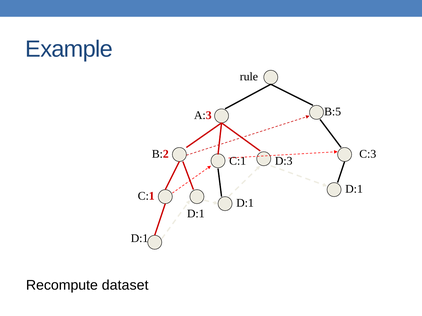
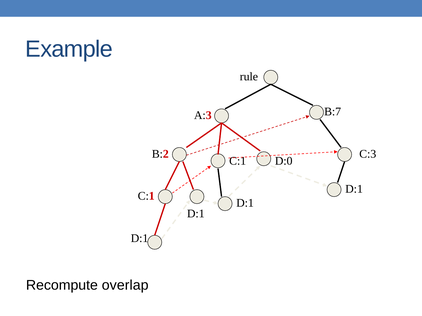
B:5: B:5 -> B:7 (333, 112)
D:3: D:3 -> D:0 (284, 161)
dataset: dataset -> overlap (125, 286)
